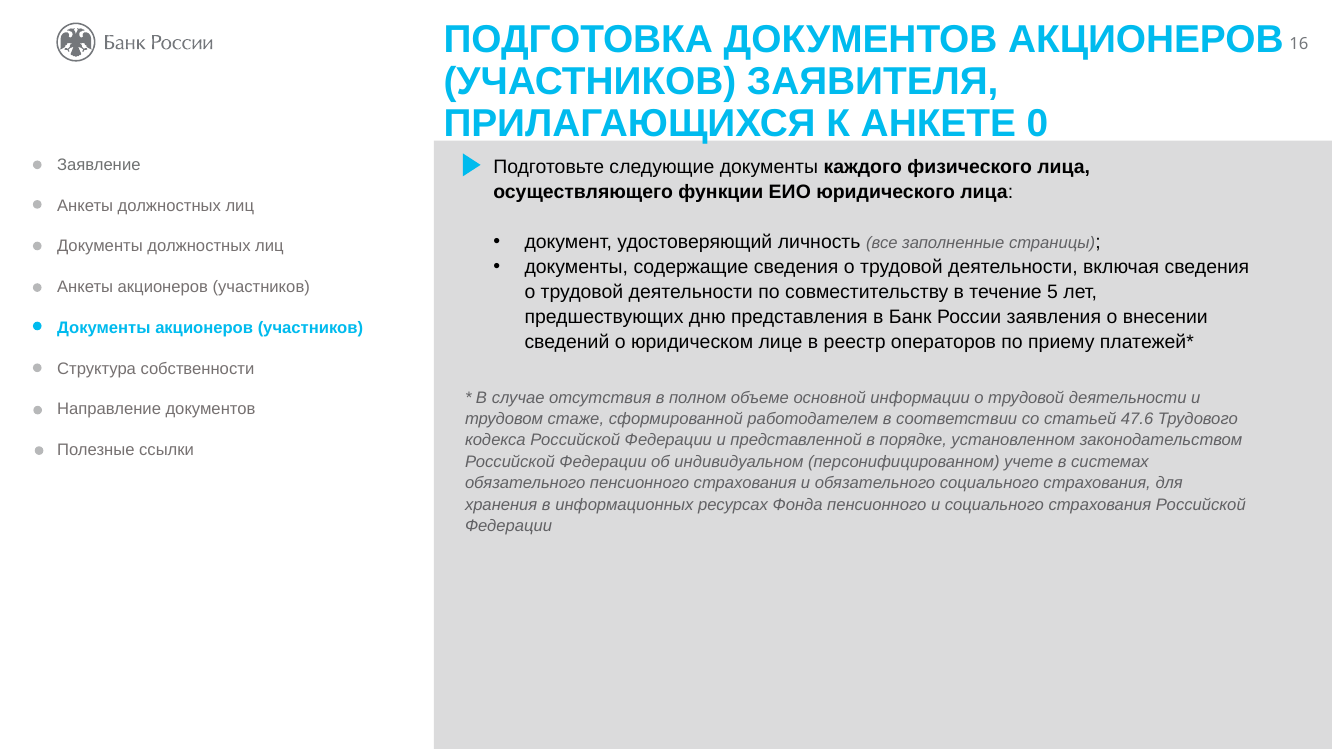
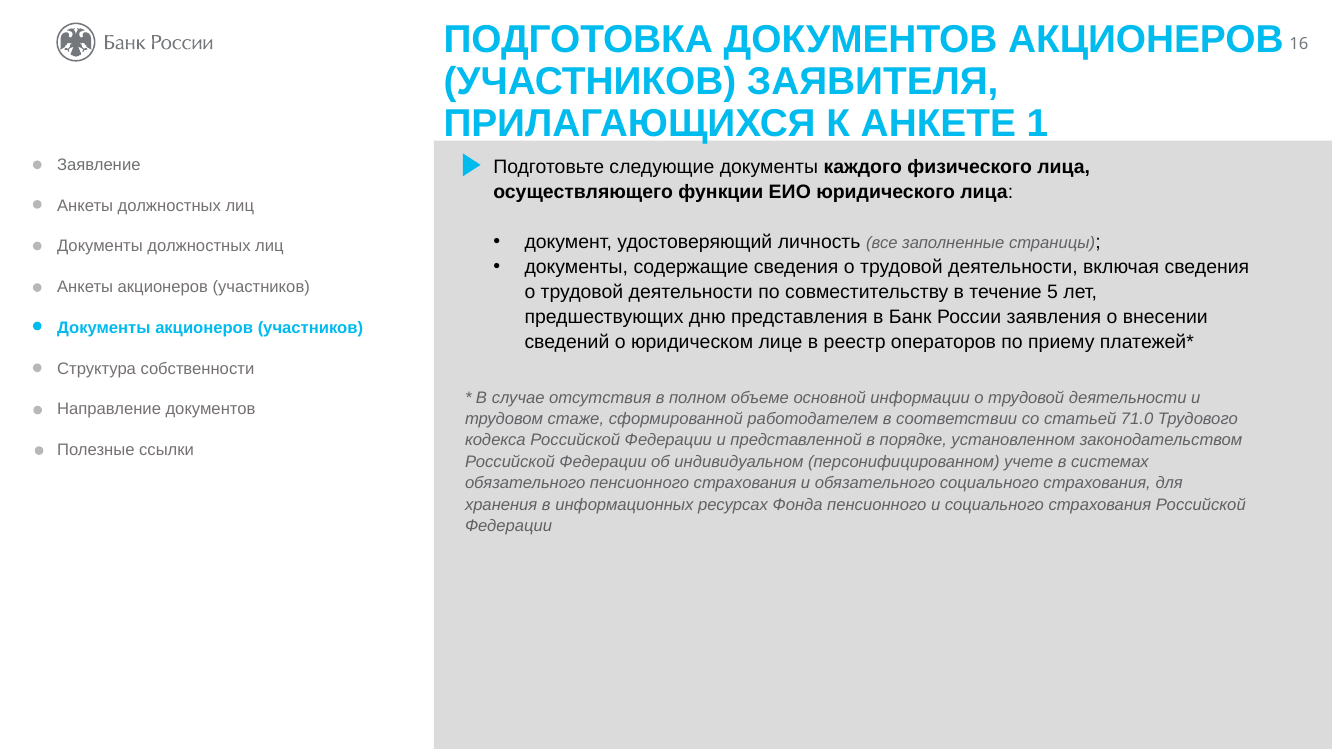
0: 0 -> 1 (1037, 123)
47.6: 47.6 -> 71.0 (1137, 419)
